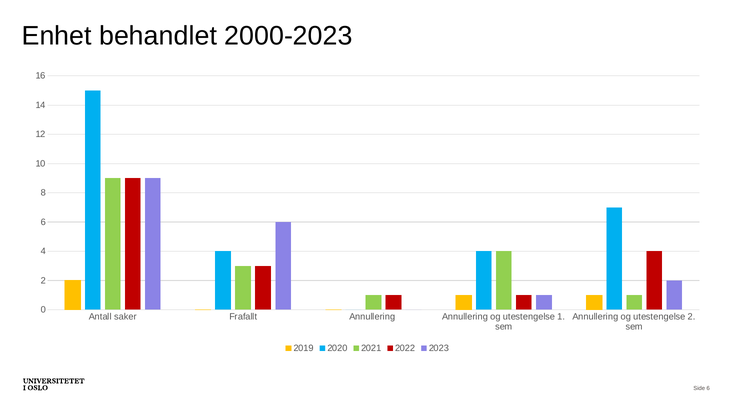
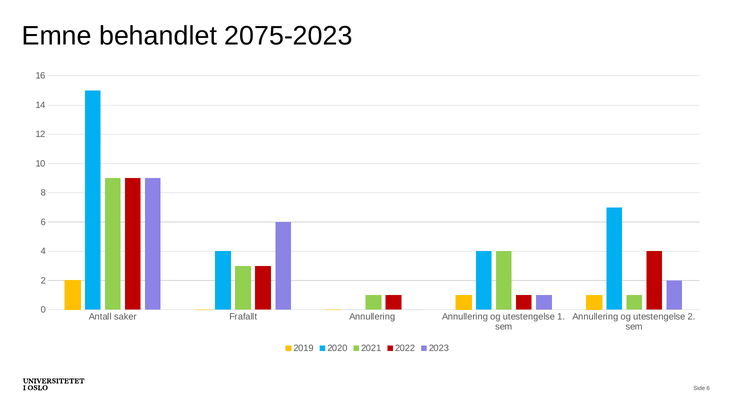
Enhet: Enhet -> Emne (57, 36)
2000-2023: 2000-2023 -> 2075-2023 (289, 36)
